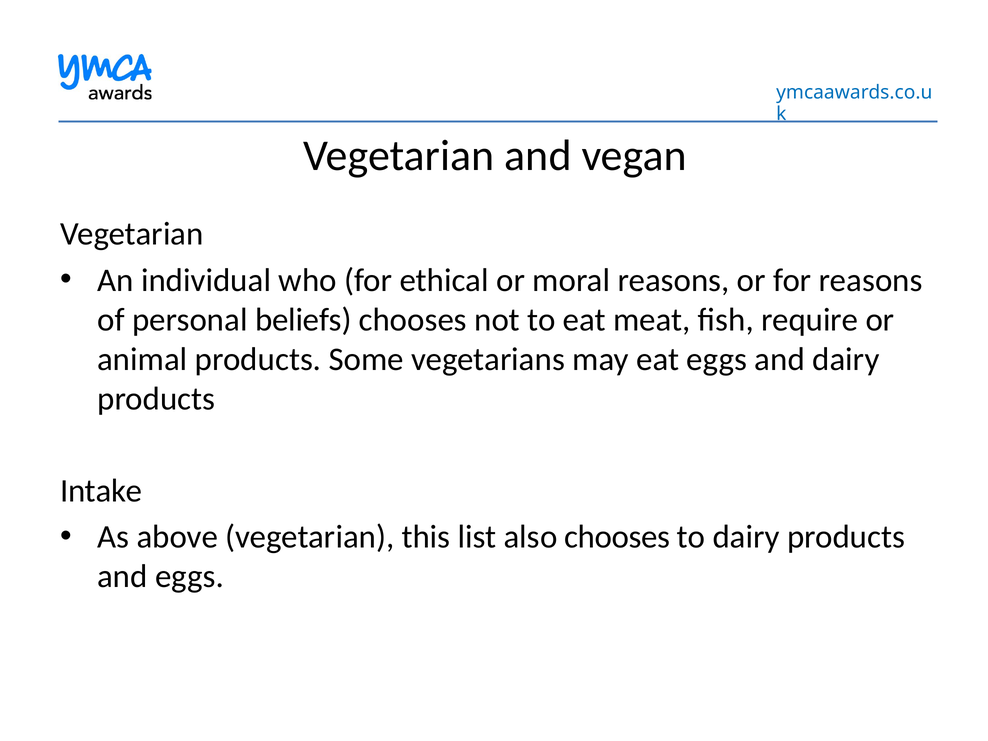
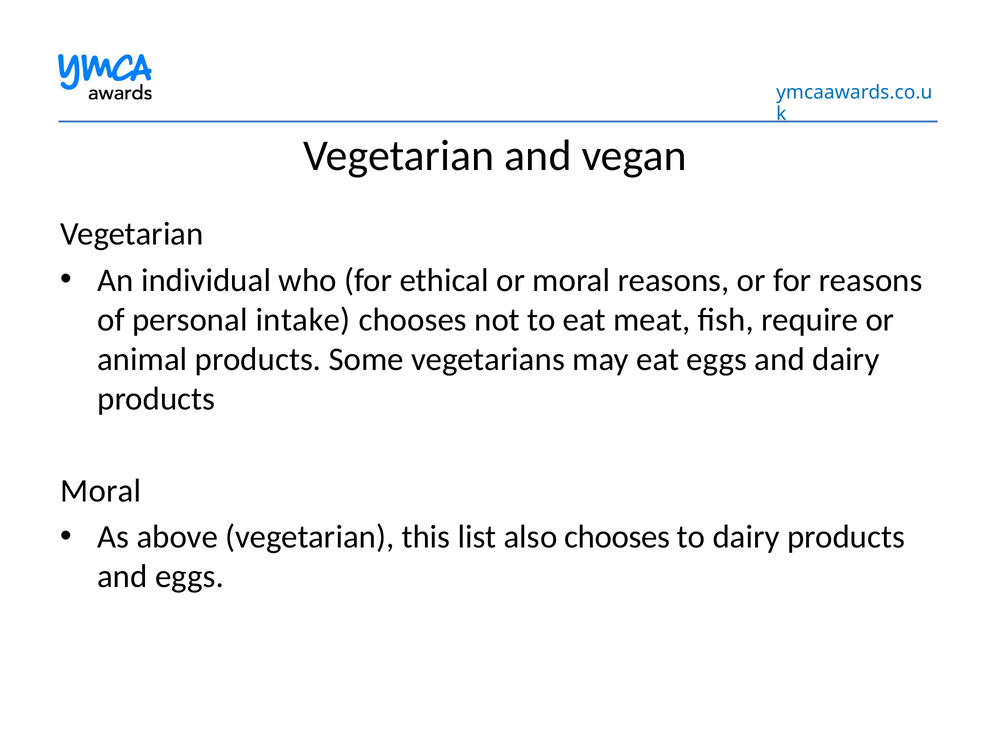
beliefs: beliefs -> intake (303, 320)
Intake: Intake -> Moral (101, 491)
